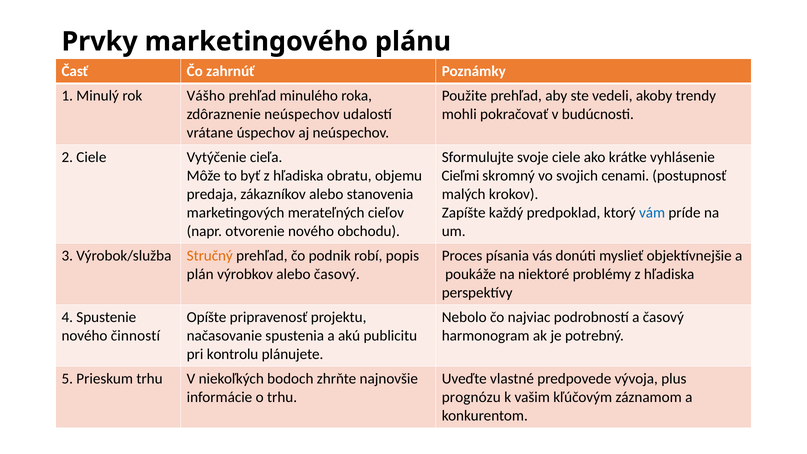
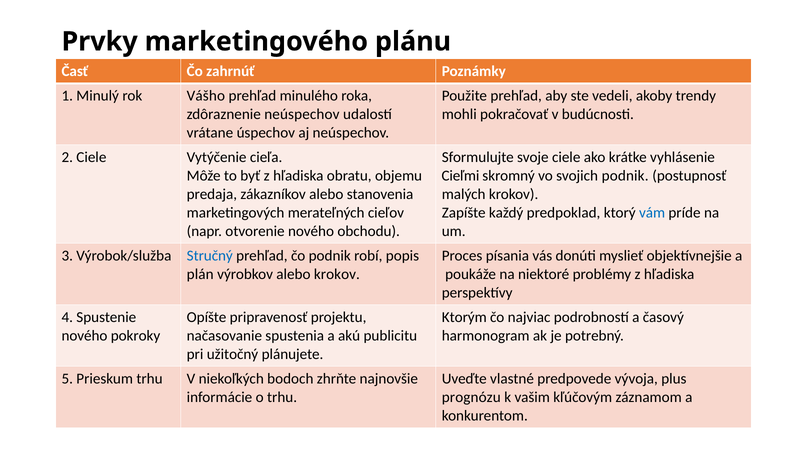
svojich cenami: cenami -> podnik (625, 176)
Stručný colour: orange -> blue (210, 256)
alebo časový: časový -> krokov (337, 274)
Nebolo: Nebolo -> Ktorým (464, 317)
činností: činností -> pokroky (136, 336)
kontrolu: kontrolu -> užitočný (232, 354)
